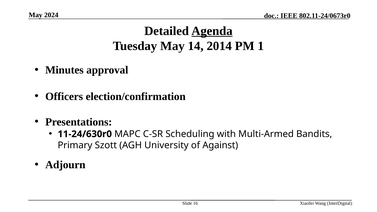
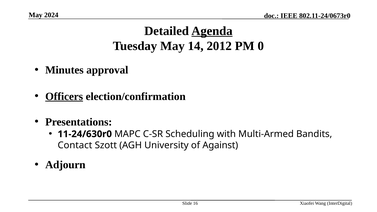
2014: 2014 -> 2012 (219, 46)
1: 1 -> 0 (261, 46)
Officers underline: none -> present (64, 96)
Primary: Primary -> Contact (75, 145)
